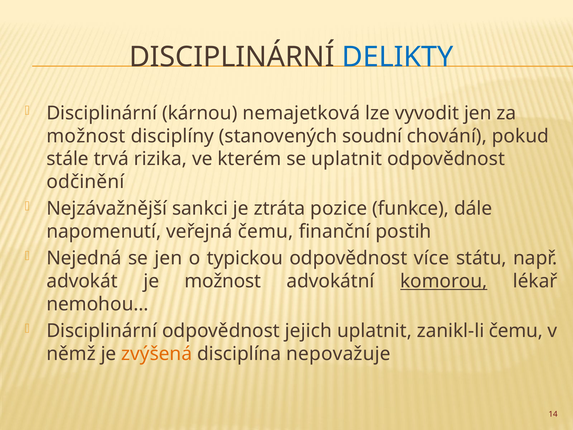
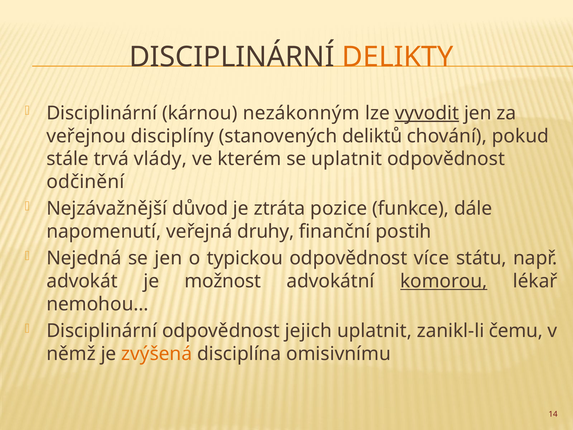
DELIKTY colour: blue -> orange (398, 57)
nemajetková: nemajetková -> nezákonným (301, 113)
vyvodit underline: none -> present (427, 113)
možnost: možnost -> veřejnou (86, 136)
soudní: soudní -> deliktů (372, 136)
rizika: rizika -> vlády (160, 159)
sankci: sankci -> důvod (200, 209)
veřejná čemu: čemu -> druhy (266, 231)
nepovažuje: nepovažuje -> omisivnímu (339, 354)
